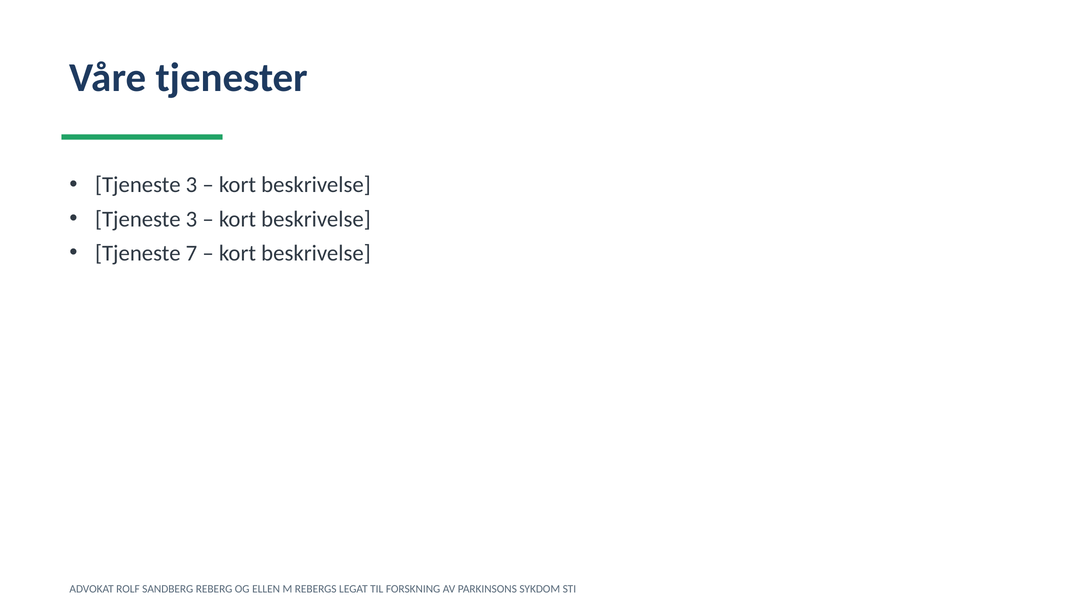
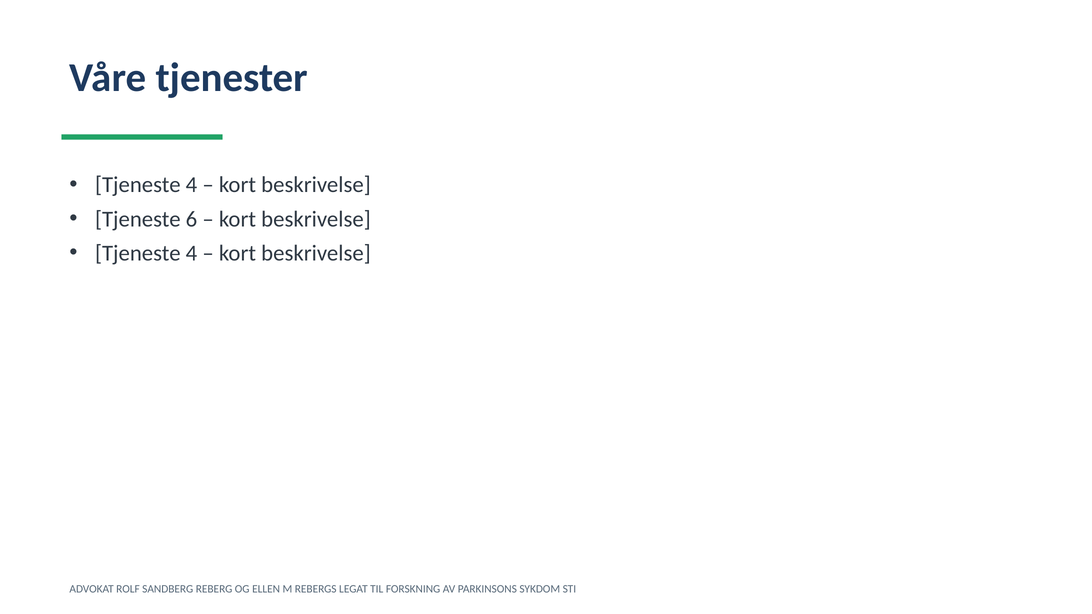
3: 3 -> 4 (191, 185)
3: 3 -> 6 (191, 219)
7: 7 -> 4 (191, 253)
